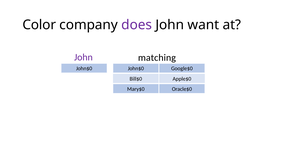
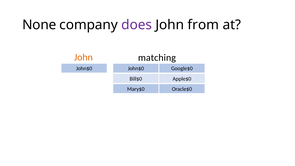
Color: Color -> None (39, 25)
want: want -> from (203, 25)
John colour: purple -> orange (83, 57)
